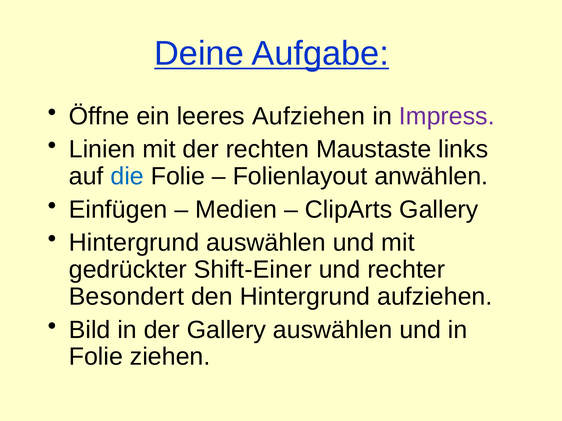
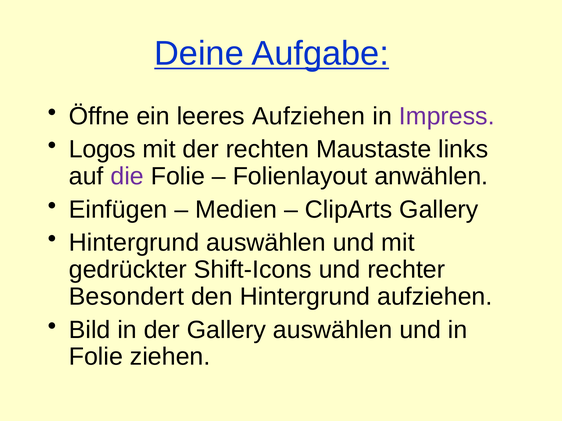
Linien: Linien -> Logos (102, 149)
die colour: blue -> purple (127, 176)
Shift-Einer: Shift-Einer -> Shift-Icons (253, 270)
